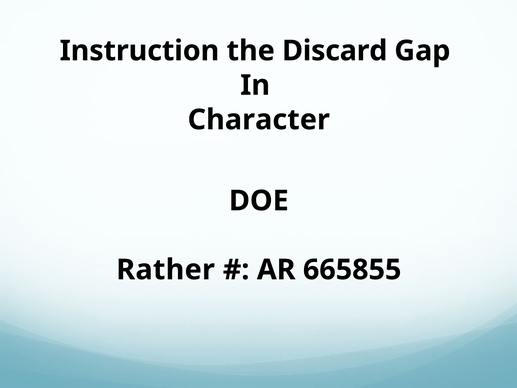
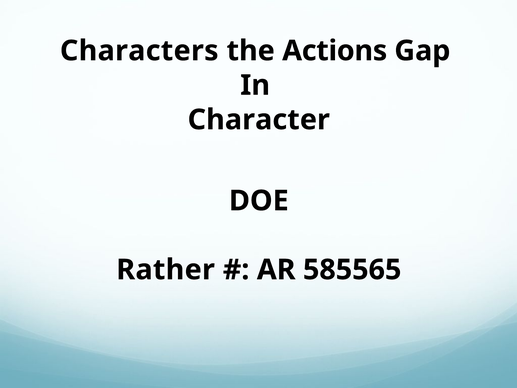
Instruction: Instruction -> Characters (139, 51)
Discard: Discard -> Actions (335, 51)
665855: 665855 -> 585565 (352, 270)
